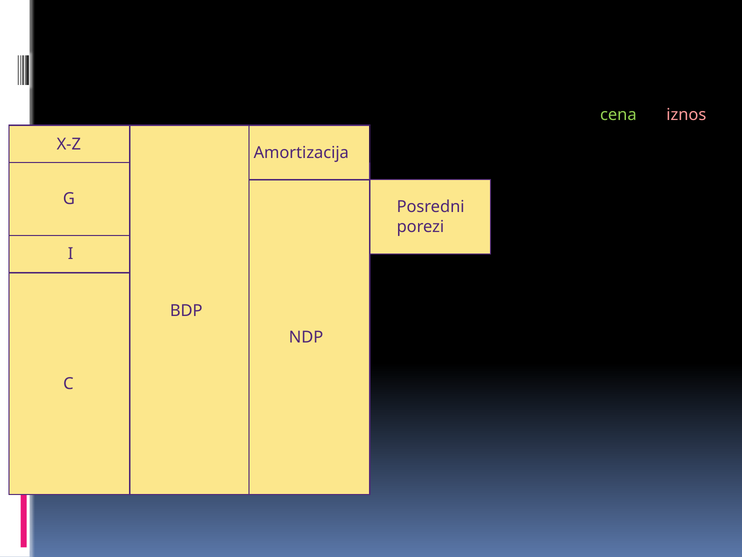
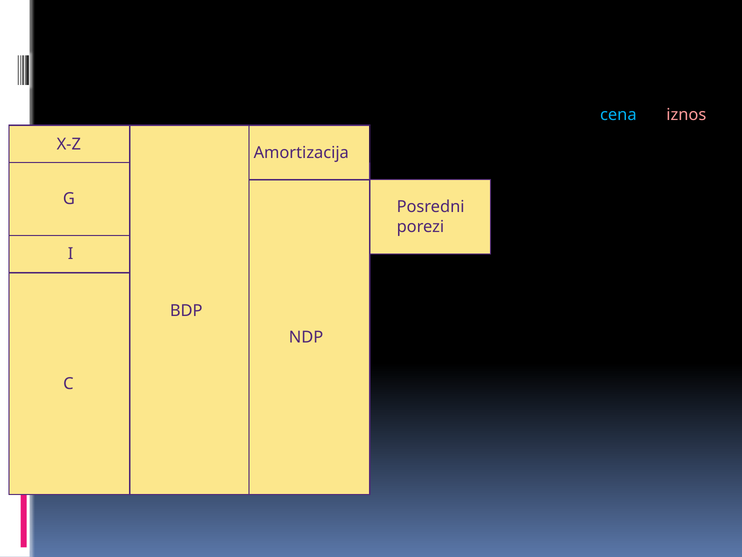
cena colour: light green -> light blue (618, 115)
